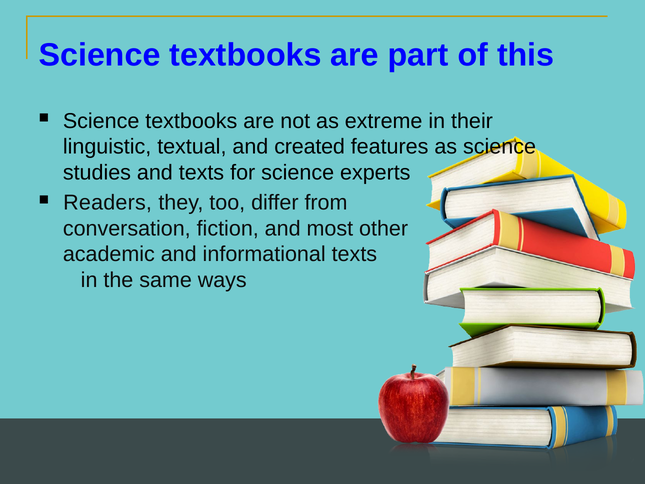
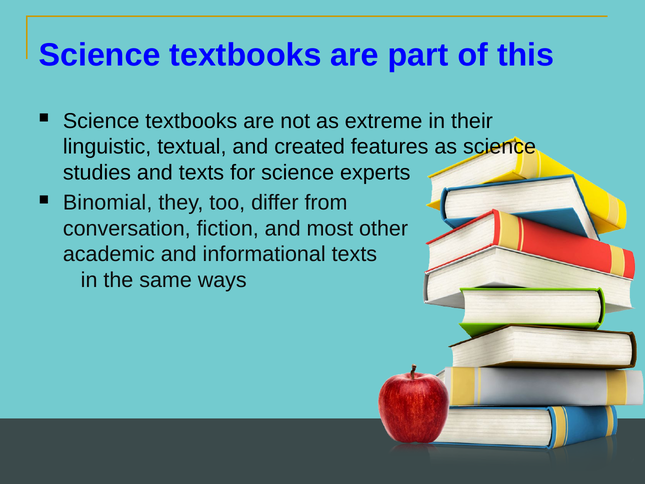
Readers: Readers -> Binomial (108, 203)
